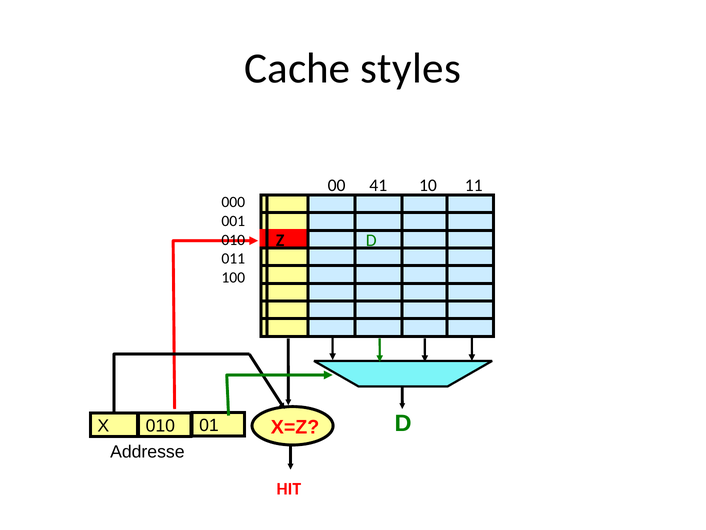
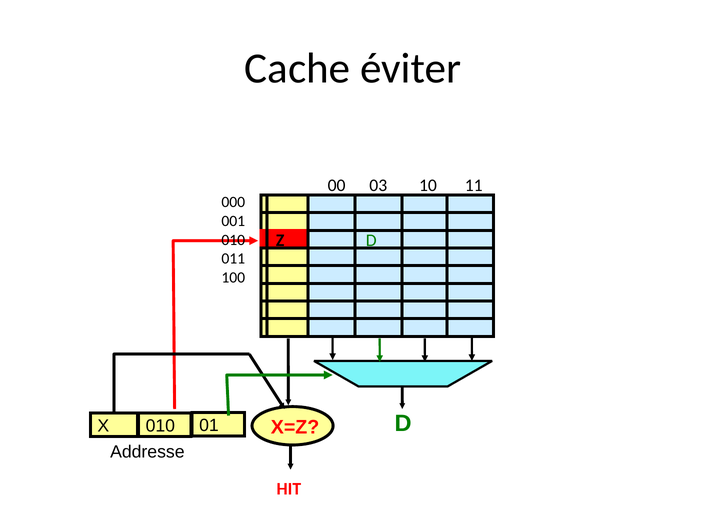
styles: styles -> éviter (411, 68)
41: 41 -> 03 (378, 185)
